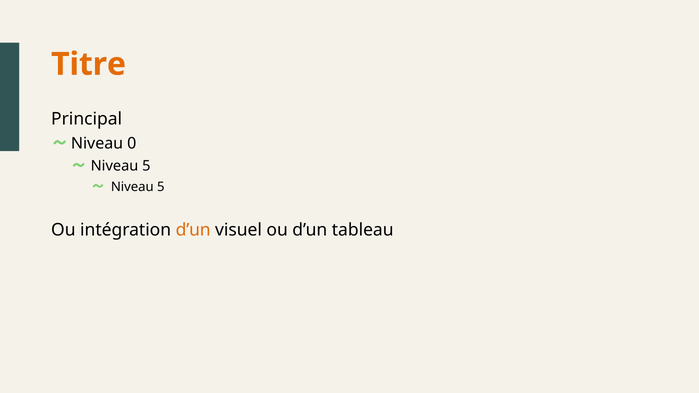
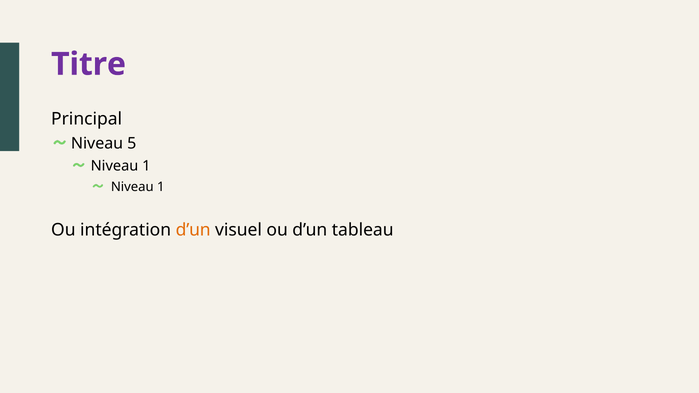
Titre colour: orange -> purple (89, 64)
0: 0 -> 5 (132, 143)
5: 5 -> 1 (146, 166)
5: 5 -> 1 (161, 187)
